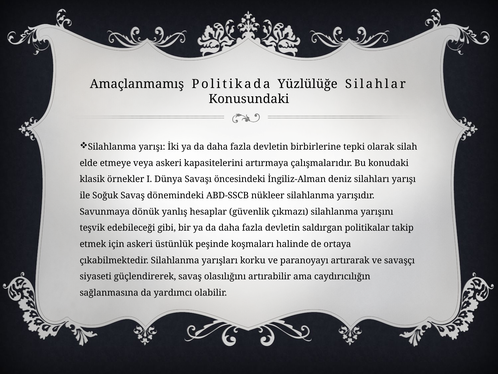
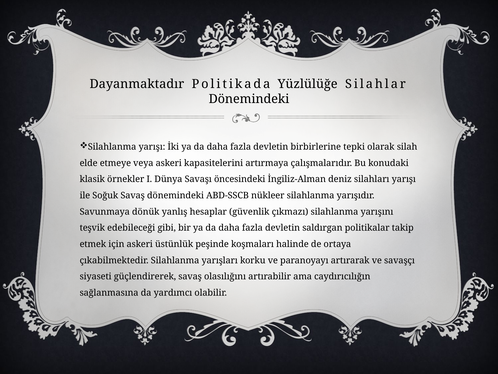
Amaçlanmamış: Amaçlanmamış -> Dayanmaktadır (137, 84)
Konusundaki: Konusundaki -> Dönemindeki (249, 99)
